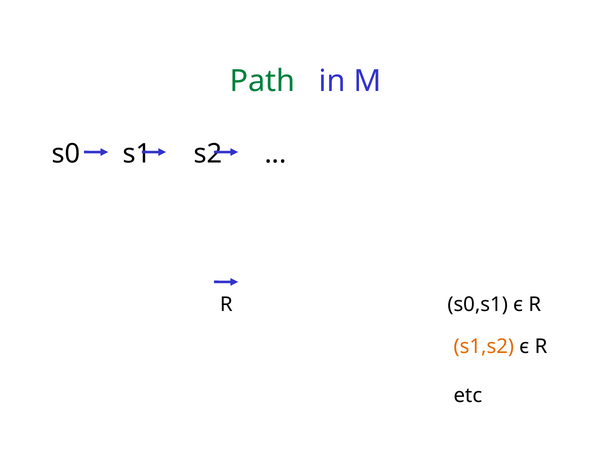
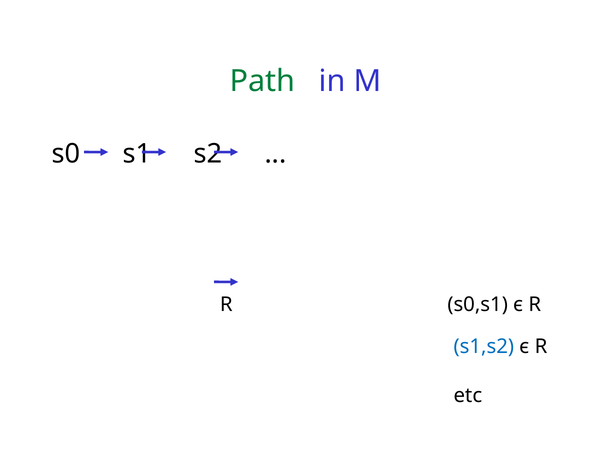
s1,s2 colour: orange -> blue (484, 347)
